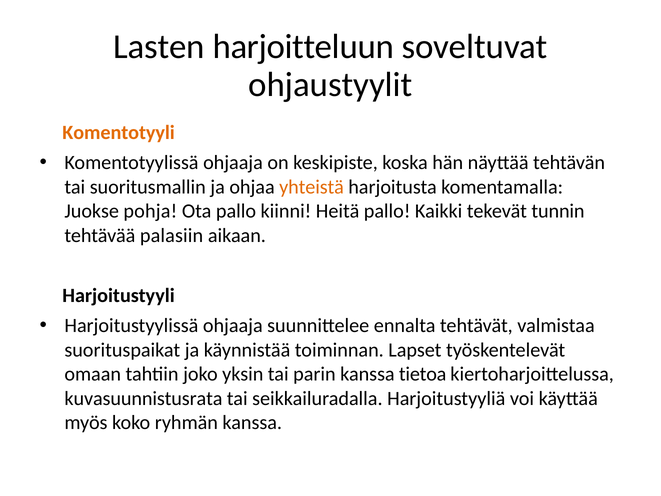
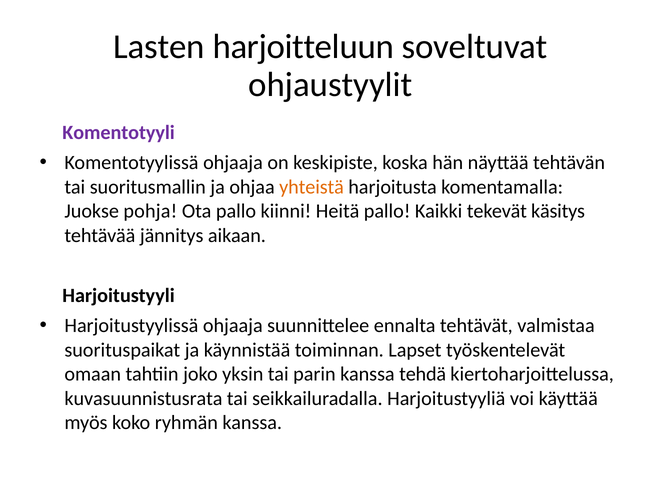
Komentotyyli colour: orange -> purple (119, 133)
tunnin: tunnin -> käsitys (558, 211)
palasiin: palasiin -> jännitys (172, 235)
tietoa: tietoa -> tehdä (423, 374)
